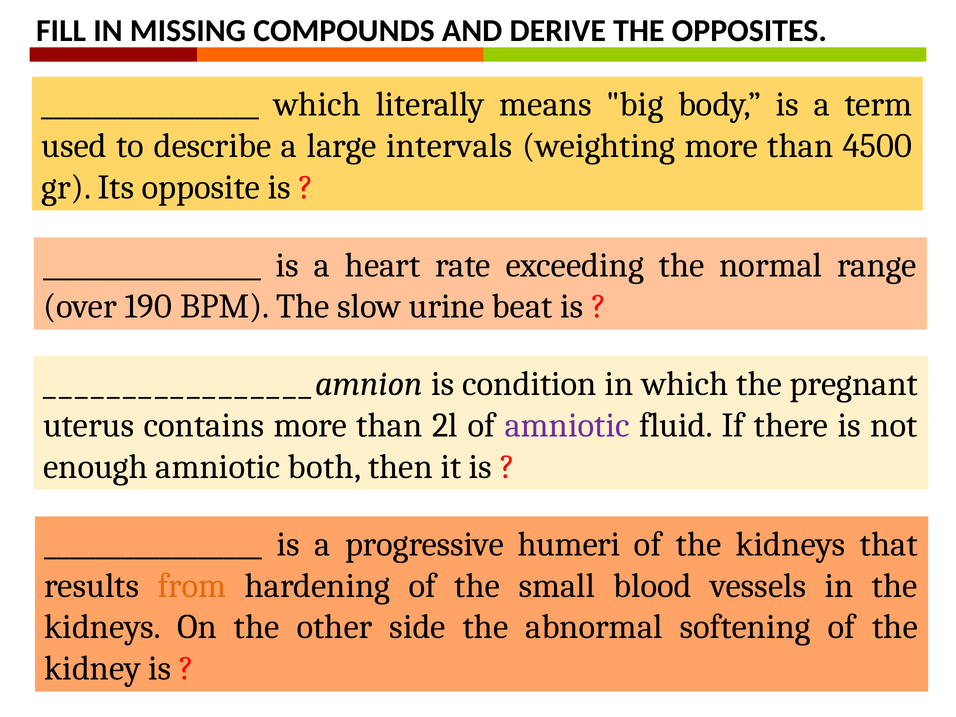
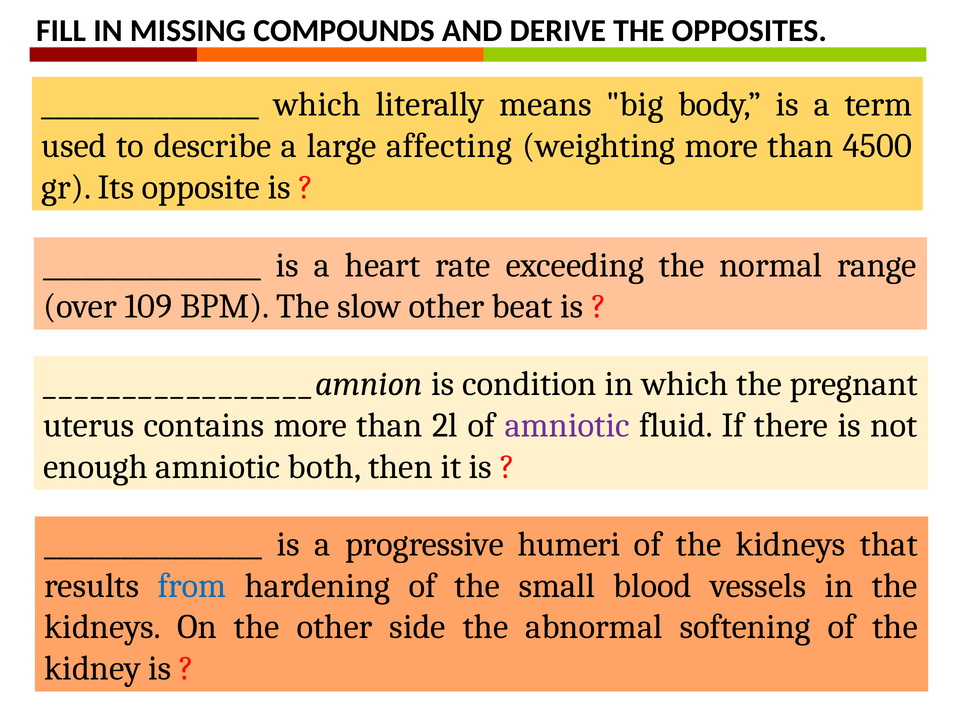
intervals: intervals -> affecting (449, 146)
190: 190 -> 109 (148, 307)
slow urine: urine -> other (447, 307)
from colour: orange -> blue (192, 586)
